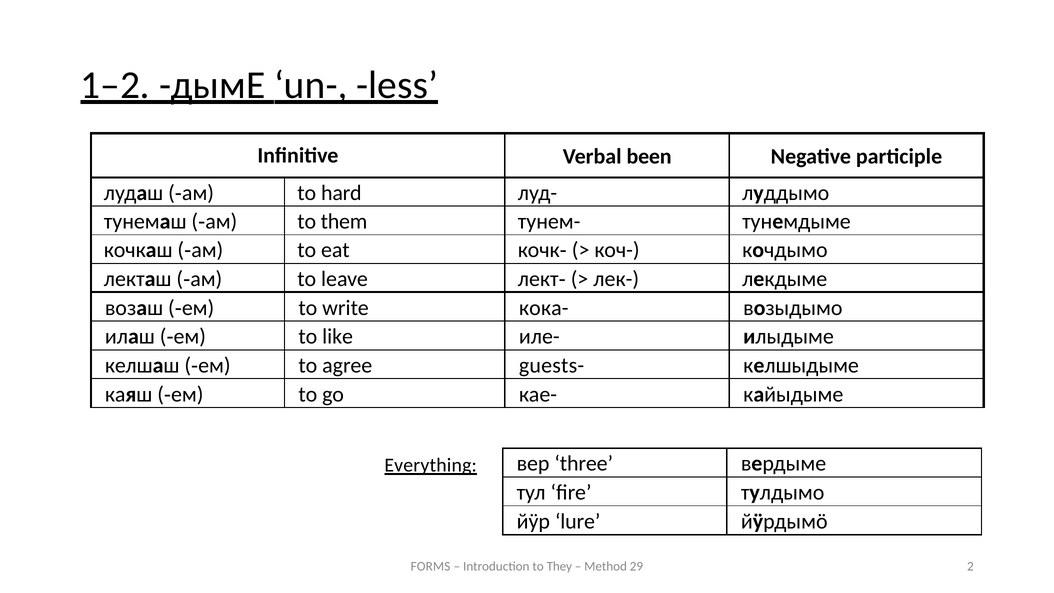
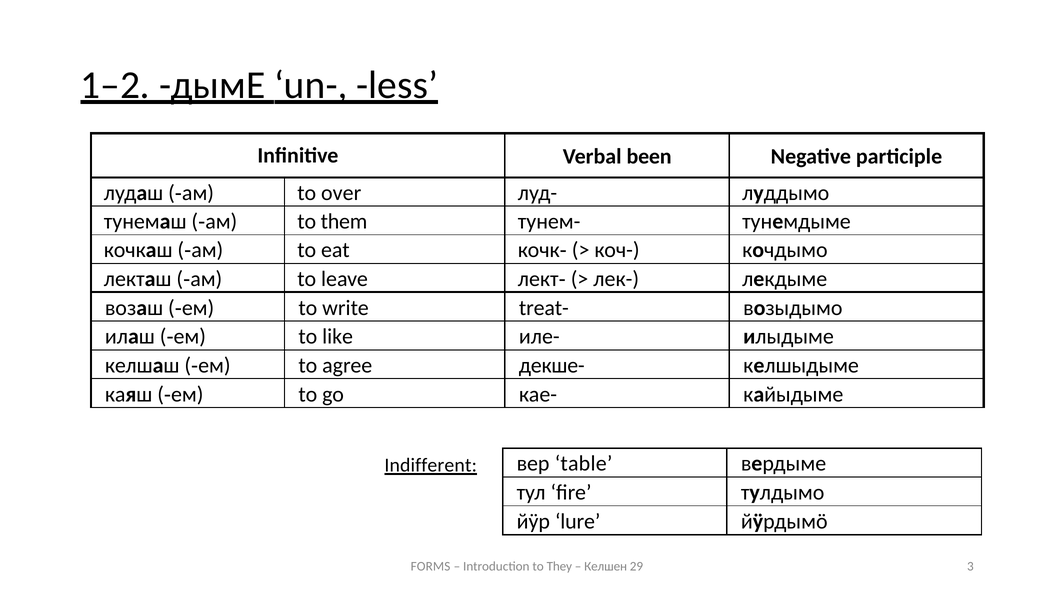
hard: hard -> over (341, 193)
кока-: кока- -> treat- (544, 308)
guests-: guests- -> декше- (552, 365)
three: three -> table (584, 464)
Everything: Everything -> Indifferent (431, 465)
Method: Method -> Келшен (606, 566)
2: 2 -> 3 (970, 566)
